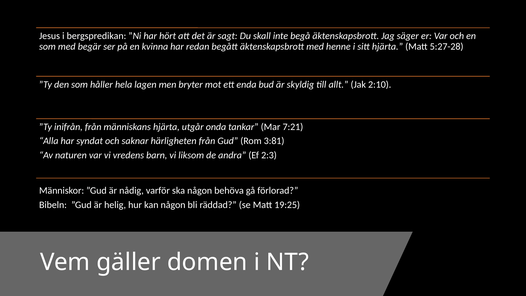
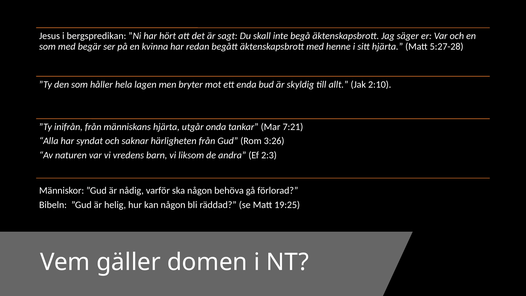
3:81: 3:81 -> 3:26 (274, 141)
